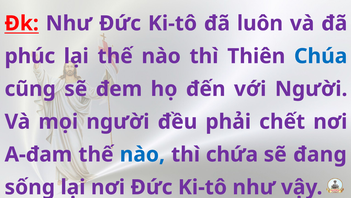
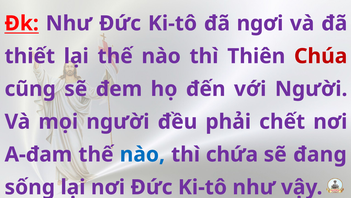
luôn: luôn -> ngơi (260, 23)
phúc: phúc -> thiết (30, 56)
Chúa colour: blue -> red (321, 56)
